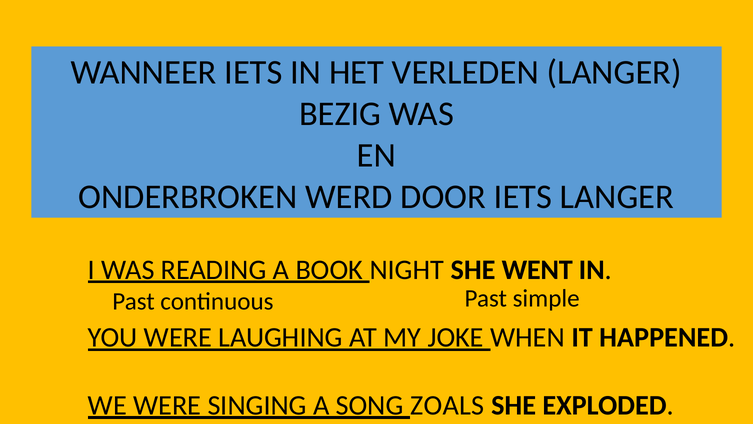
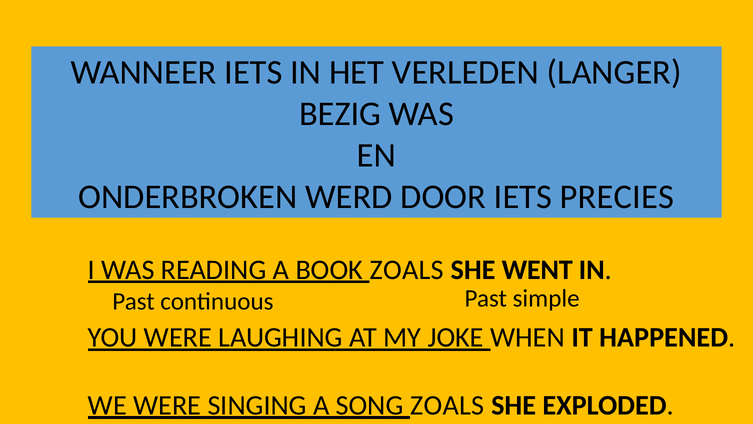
IETS LANGER: LANGER -> PRECIES (617, 196)
NIGHT: NIGHT -> ZOALS (407, 269)
